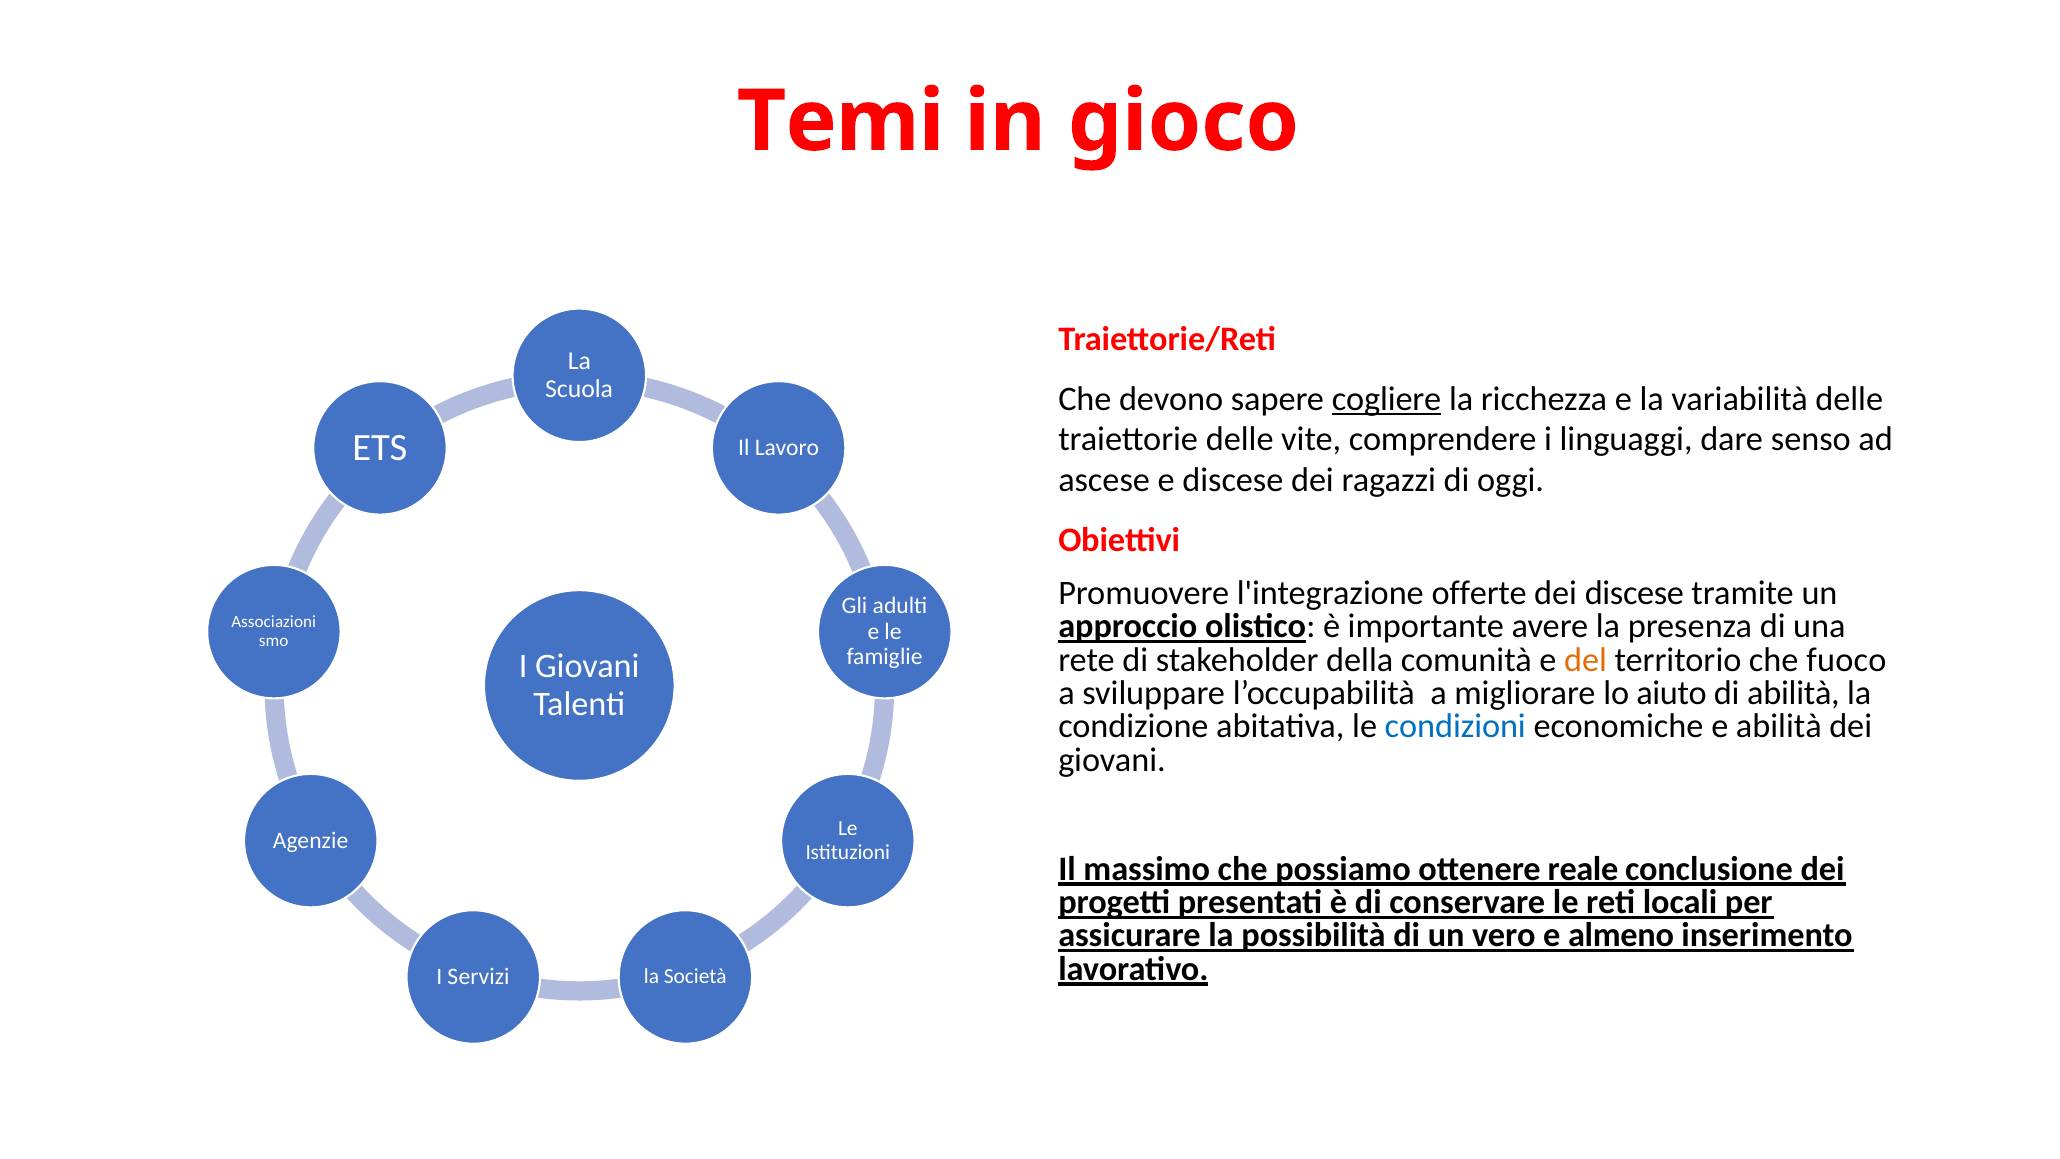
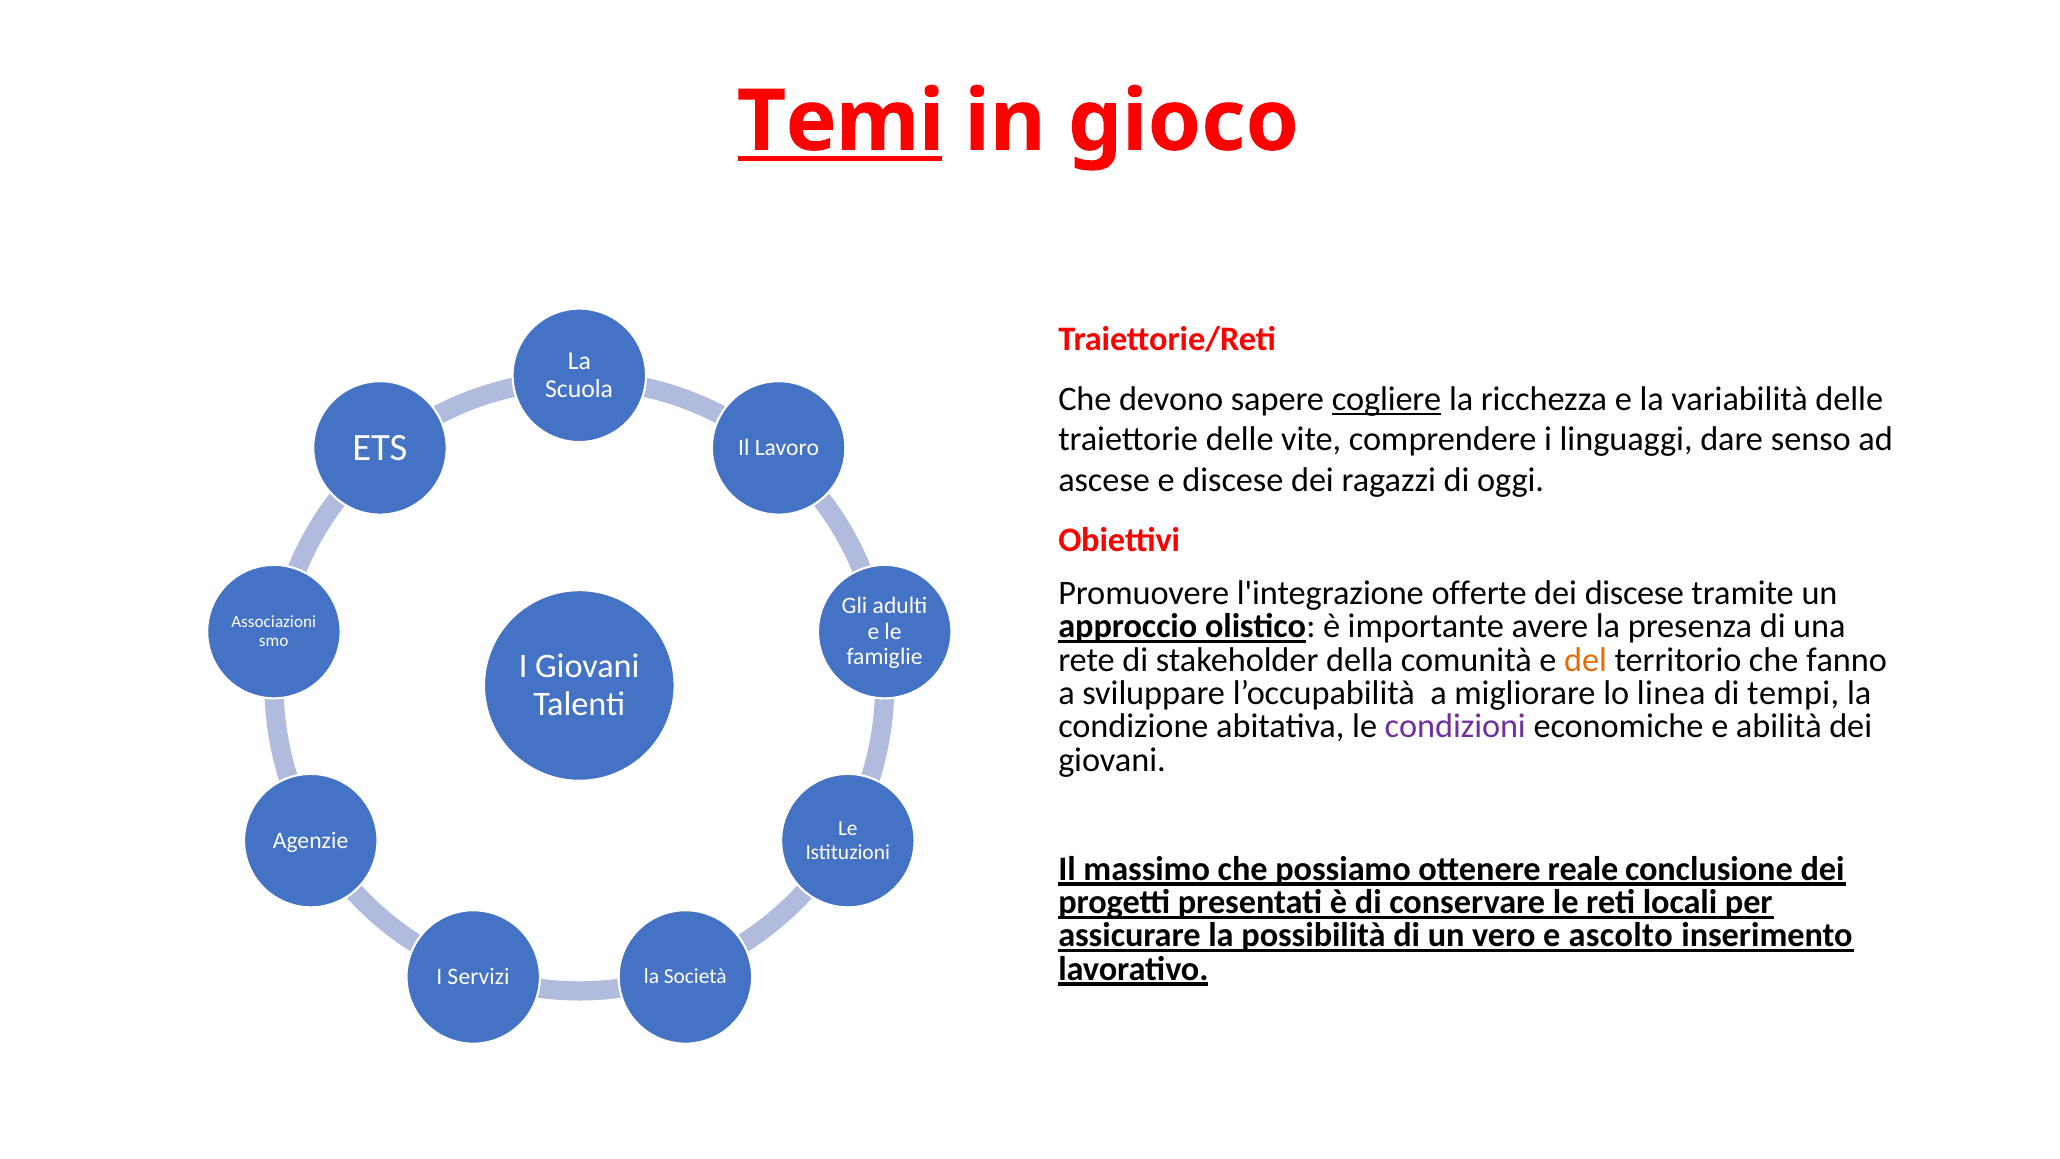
Temi underline: none -> present (841, 122)
fuoco: fuoco -> fanno (1847, 660)
aiuto: aiuto -> linea (1671, 693)
di abilità: abilità -> tempi (1793, 693)
condizioni colour: blue -> purple (1455, 727)
almeno: almeno -> ascolto (1621, 935)
